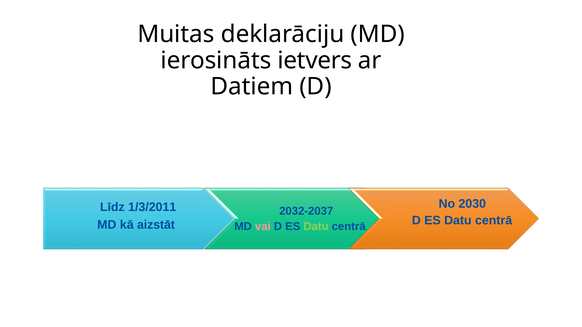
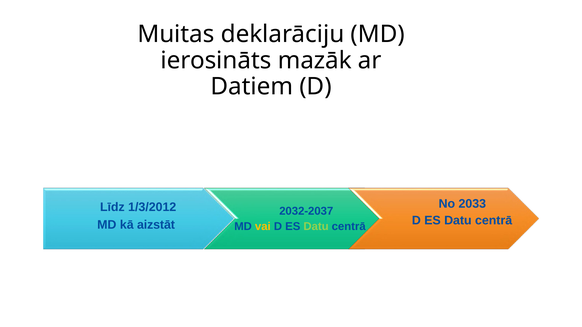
ietvers: ietvers -> mazāk (315, 61)
2030: 2030 -> 2033 (472, 204)
1/3/2011: 1/3/2011 -> 1/3/2012 (152, 207)
vai colour: pink -> yellow (263, 227)
